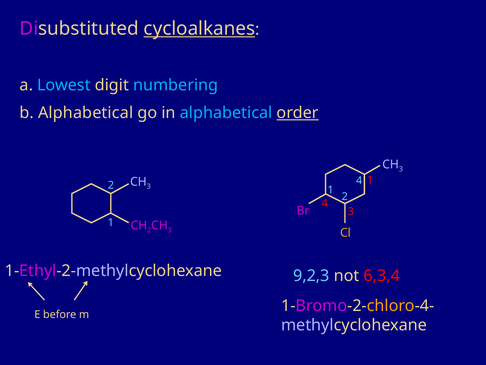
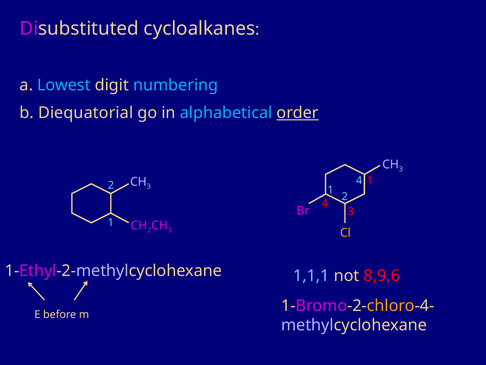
cycloalkanes underline: present -> none (199, 29)
b Alphabetical: Alphabetical -> Diequatorial (86, 113)
9,2,3: 9,2,3 -> 1,1,1 (311, 275)
6,3,4: 6,3,4 -> 8,9,6 (382, 275)
